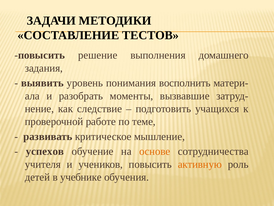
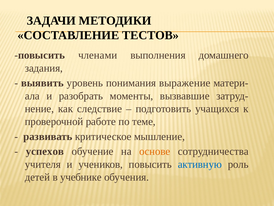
решение: решение -> членами (98, 55)
восполнить: восполнить -> выражение (185, 83)
активную colour: orange -> blue (200, 164)
